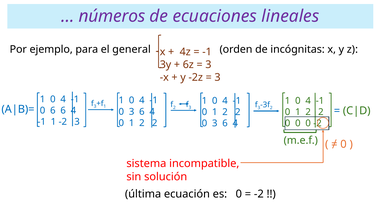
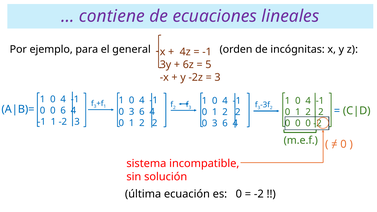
números: números -> contiene (112, 16)
3: 3 -> 5 (208, 65)
6: 6 -> 0 (53, 111)
